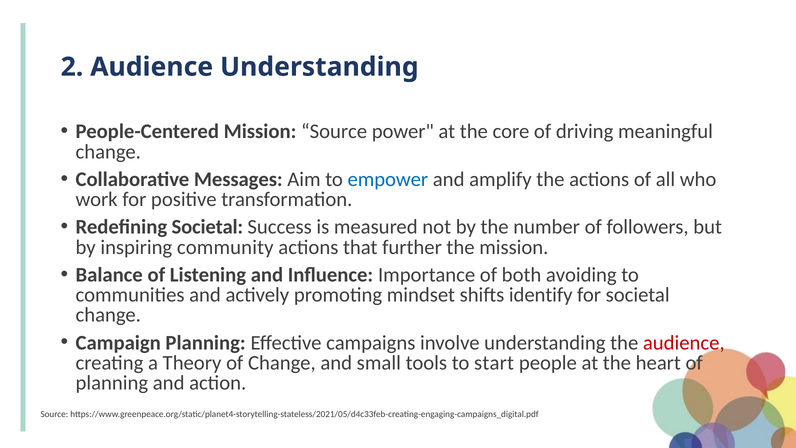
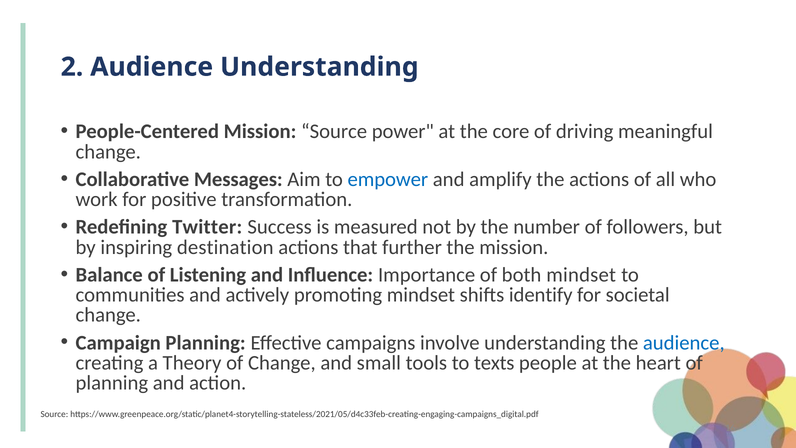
Redefining Societal: Societal -> Twitter (207, 227)
community: community -> destination (225, 247)
both avoiding: avoiding -> mindset (581, 275)
audience colour: red -> blue (684, 343)
start: start -> texts (494, 363)
